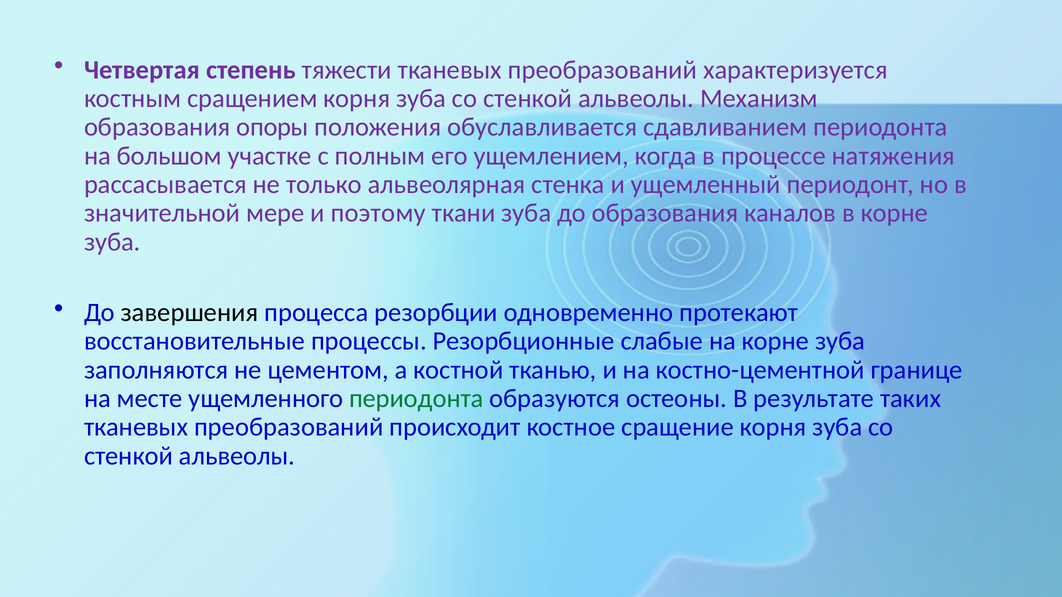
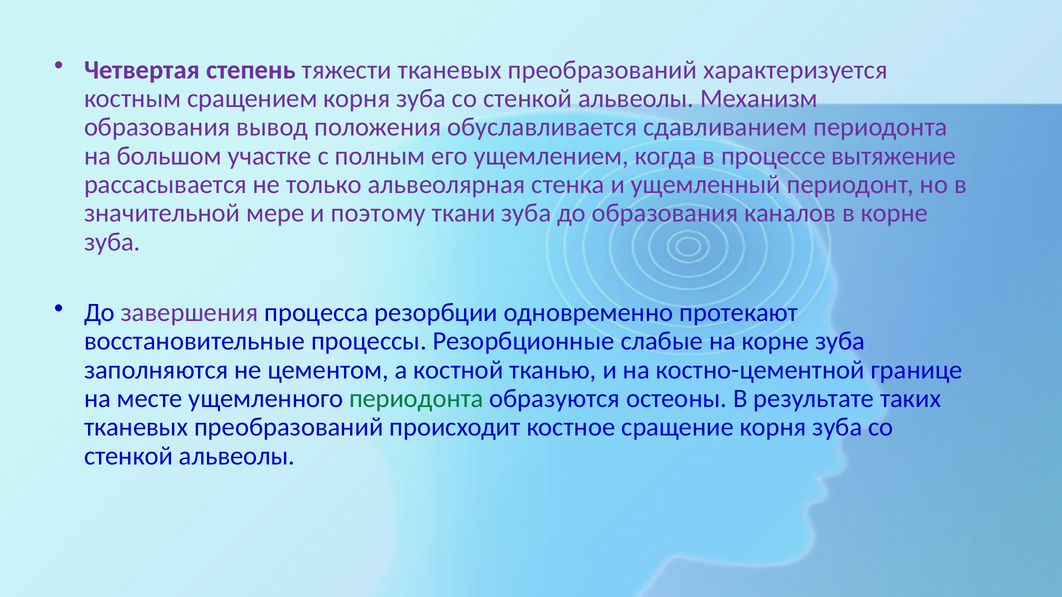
опоры: опоры -> вывод (272, 127)
натяжения: натяжения -> вытяжение (894, 156)
завершения colour: black -> purple (190, 313)
